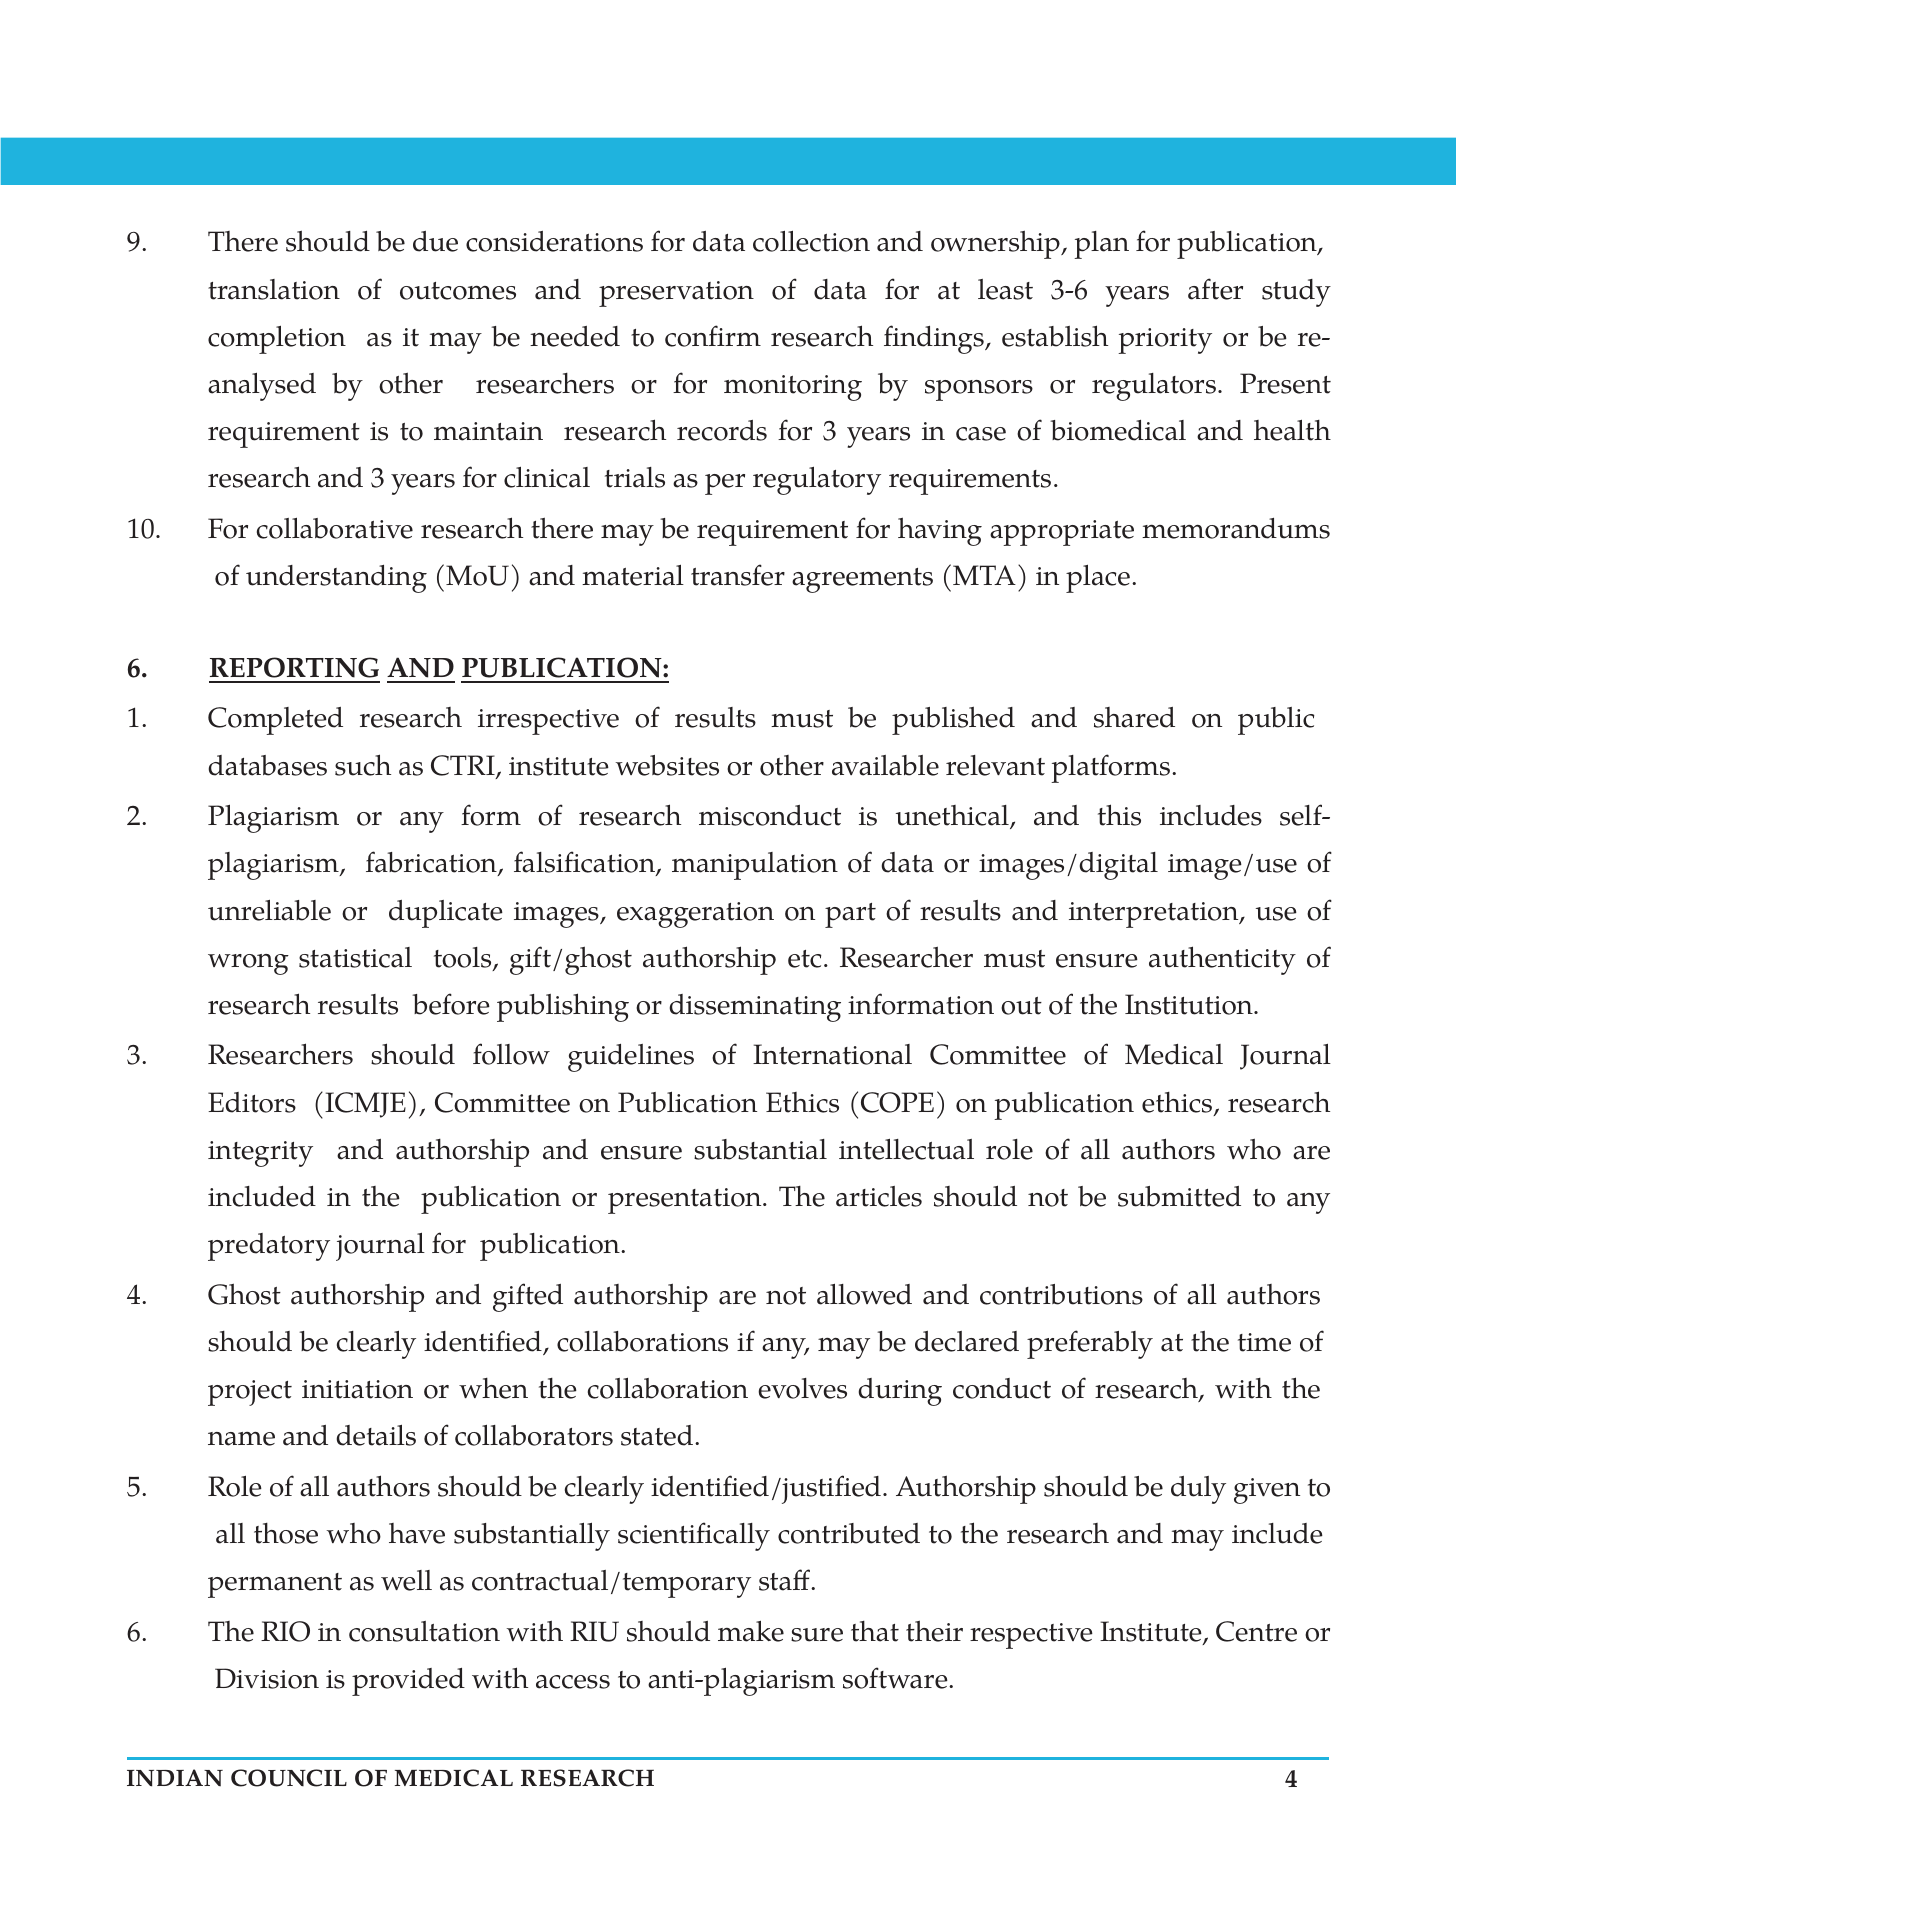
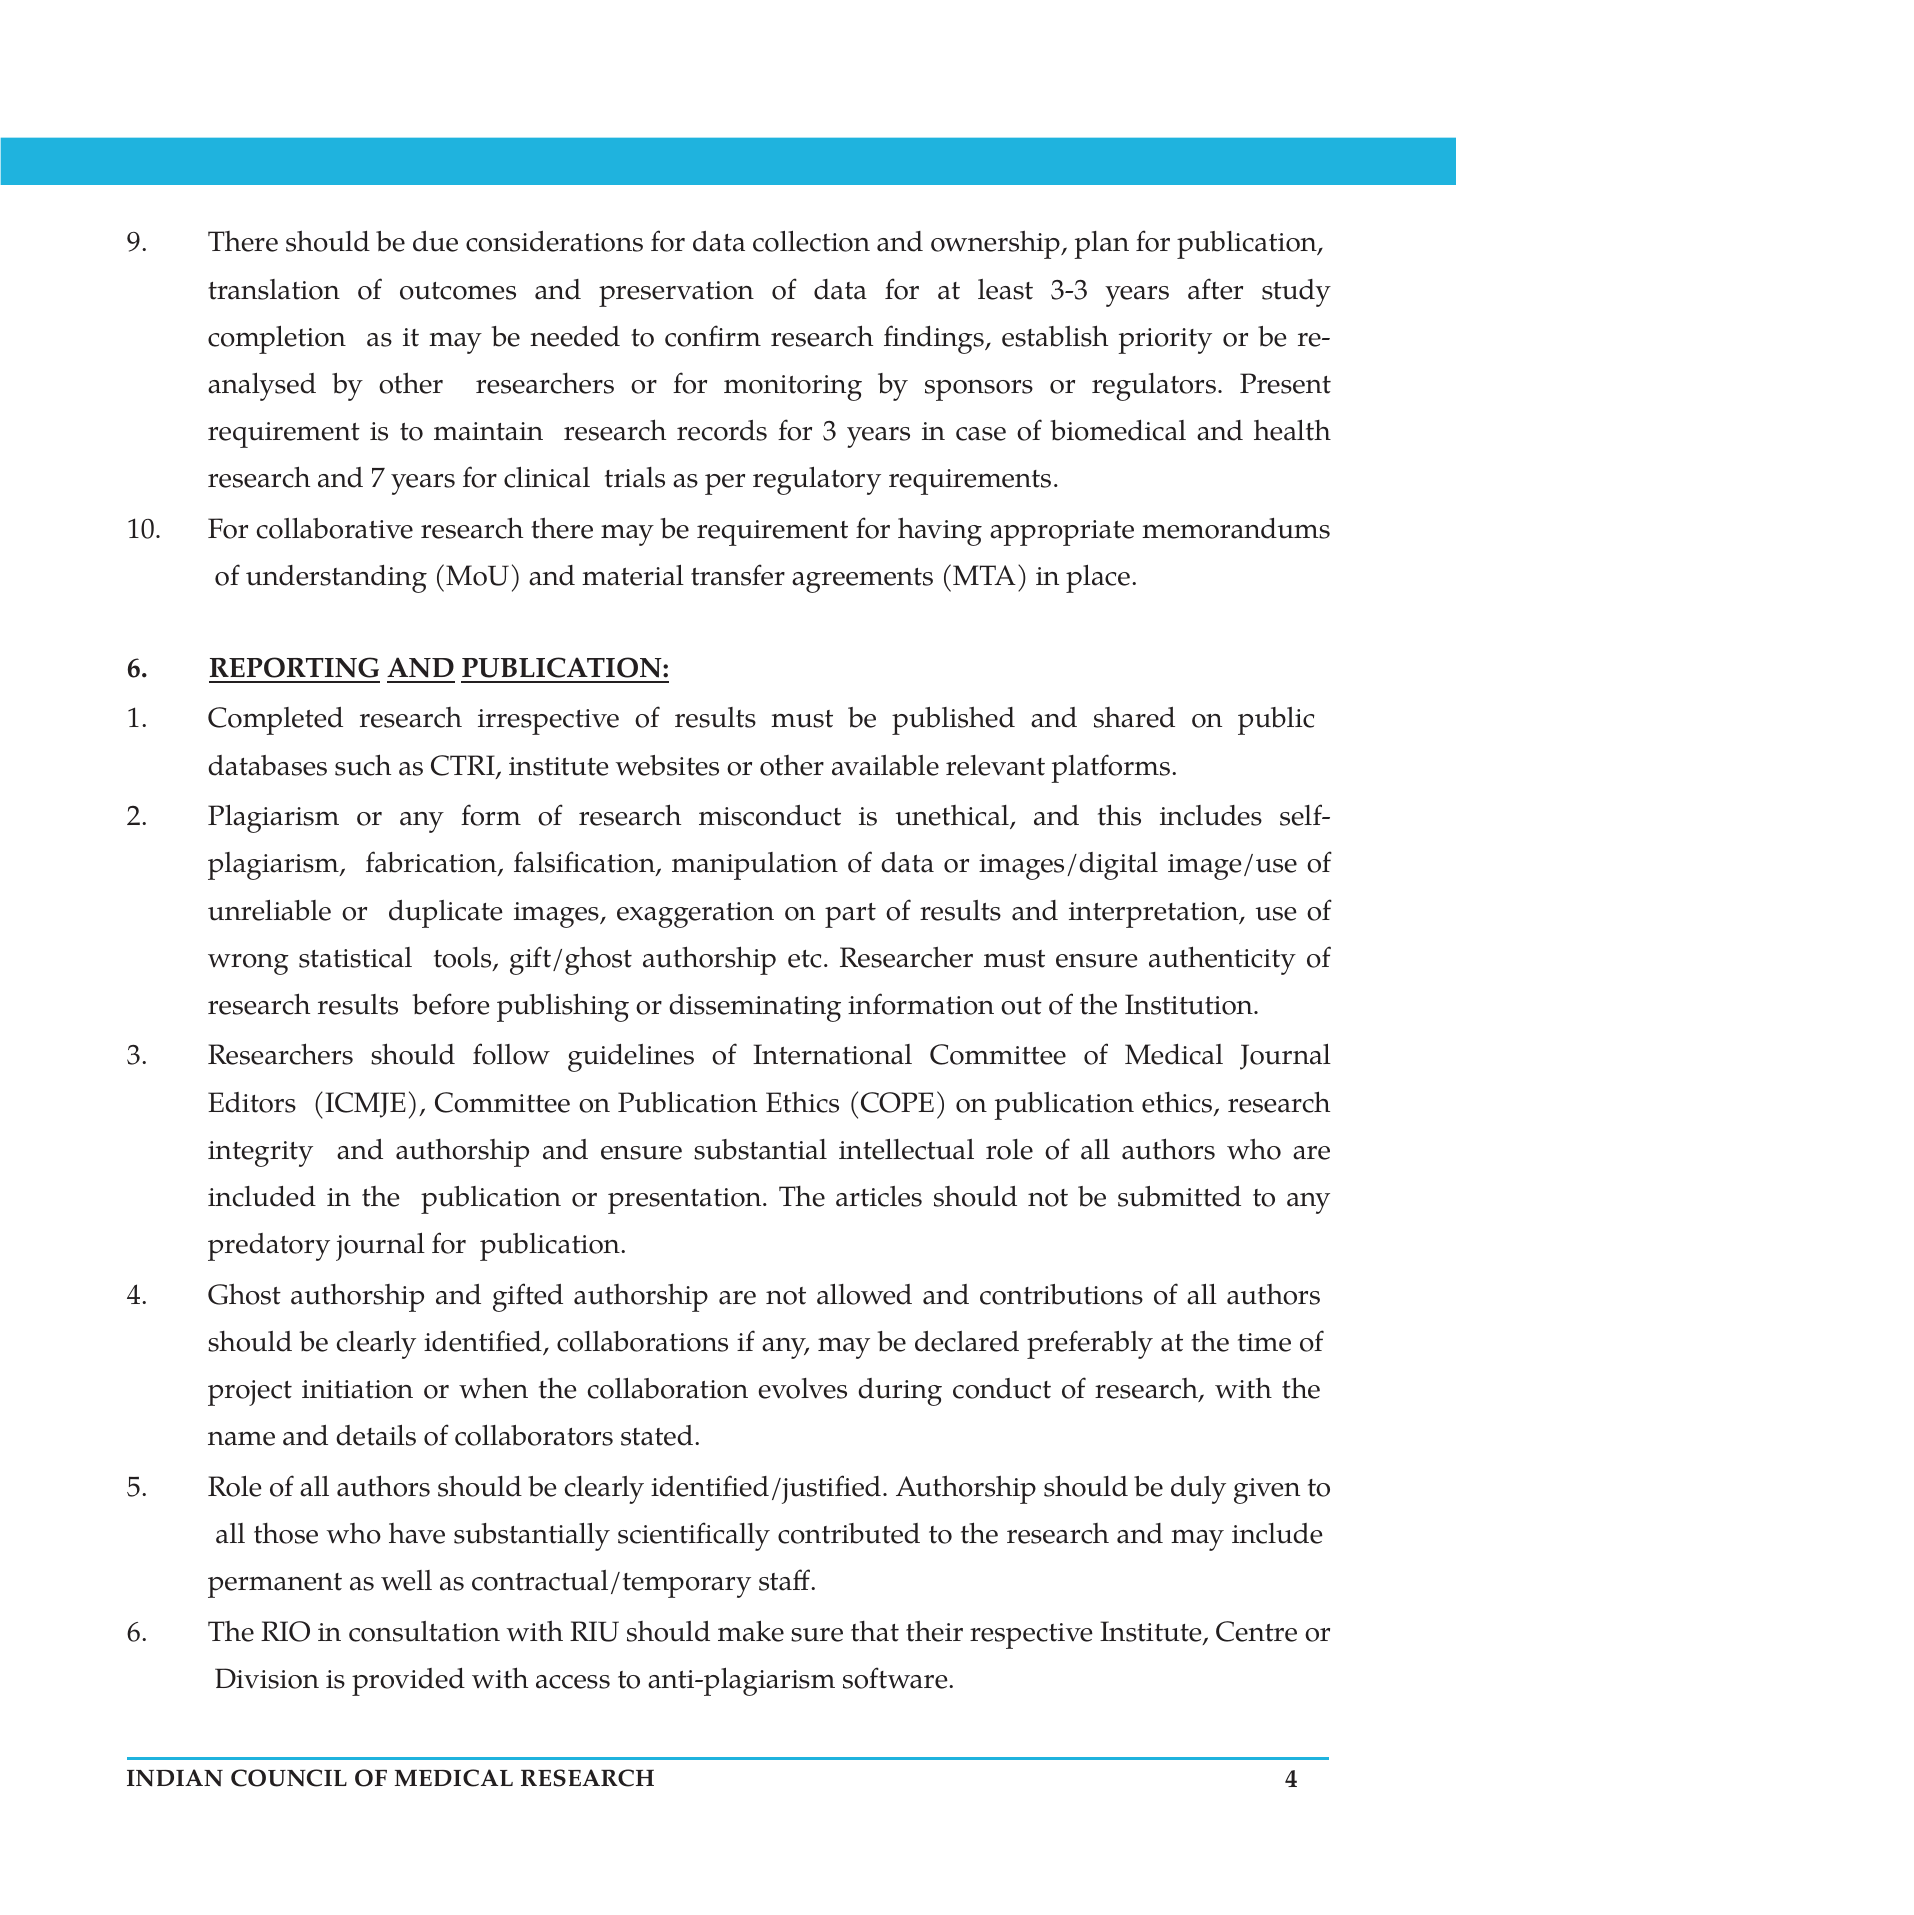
3-6: 3-6 -> 3-3 (1069, 290)
and 3: 3 -> 7 (378, 479)
